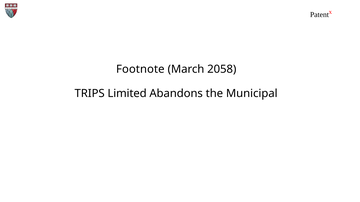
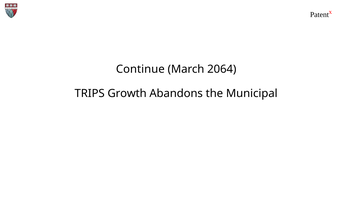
Footnote: Footnote -> Continue (140, 69)
2058: 2058 -> 2064 (222, 69)
Limited: Limited -> Growth (127, 94)
